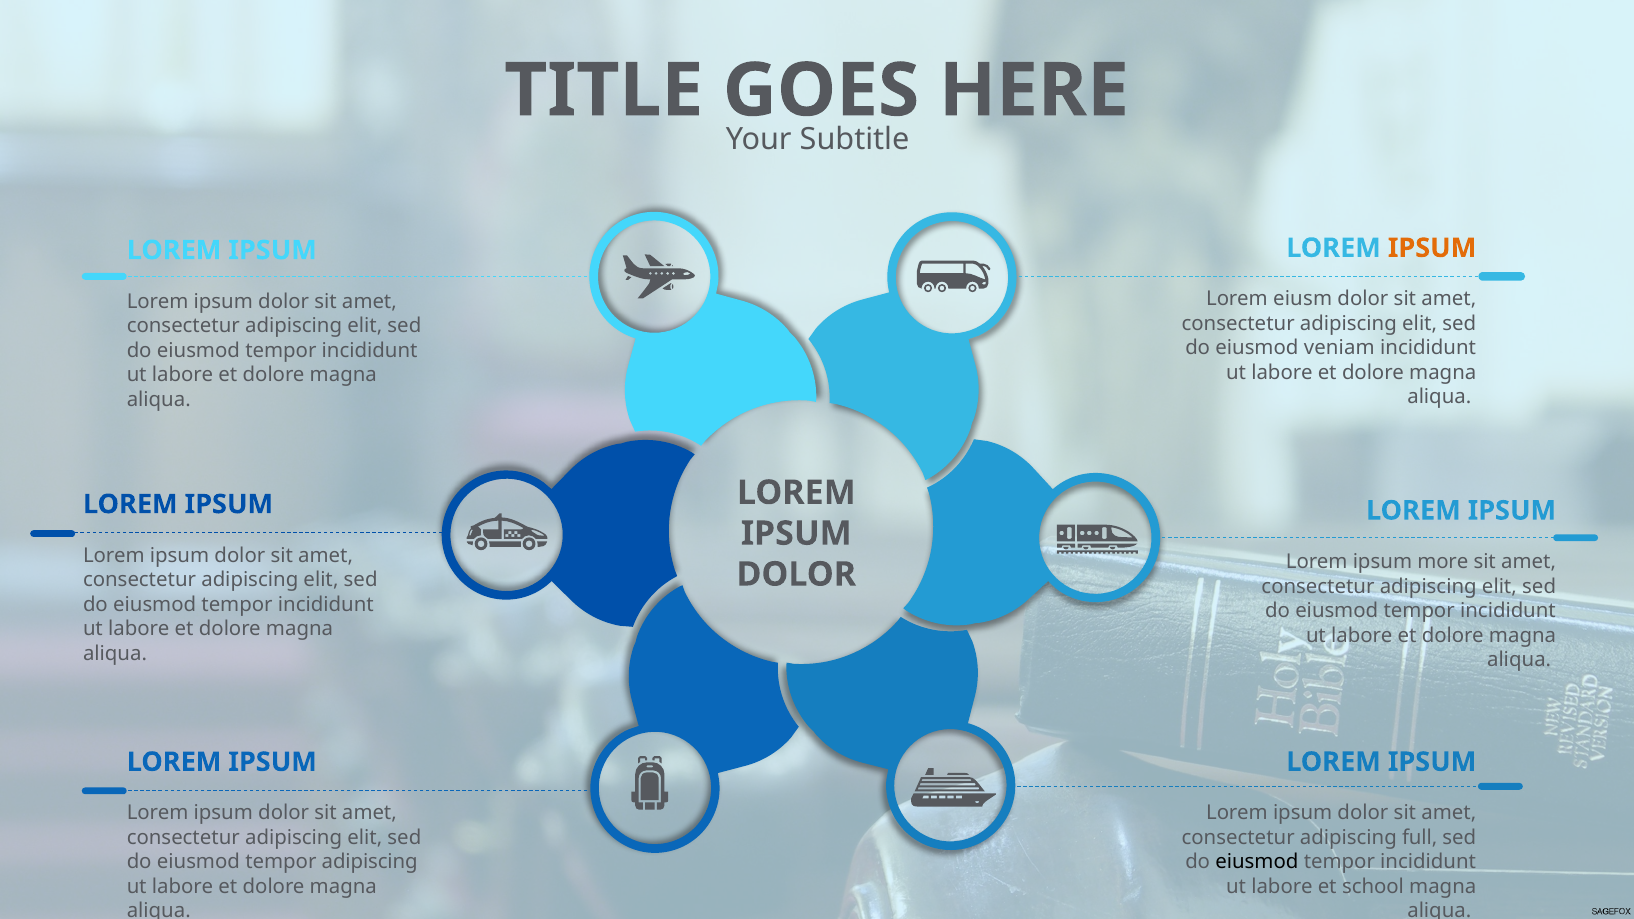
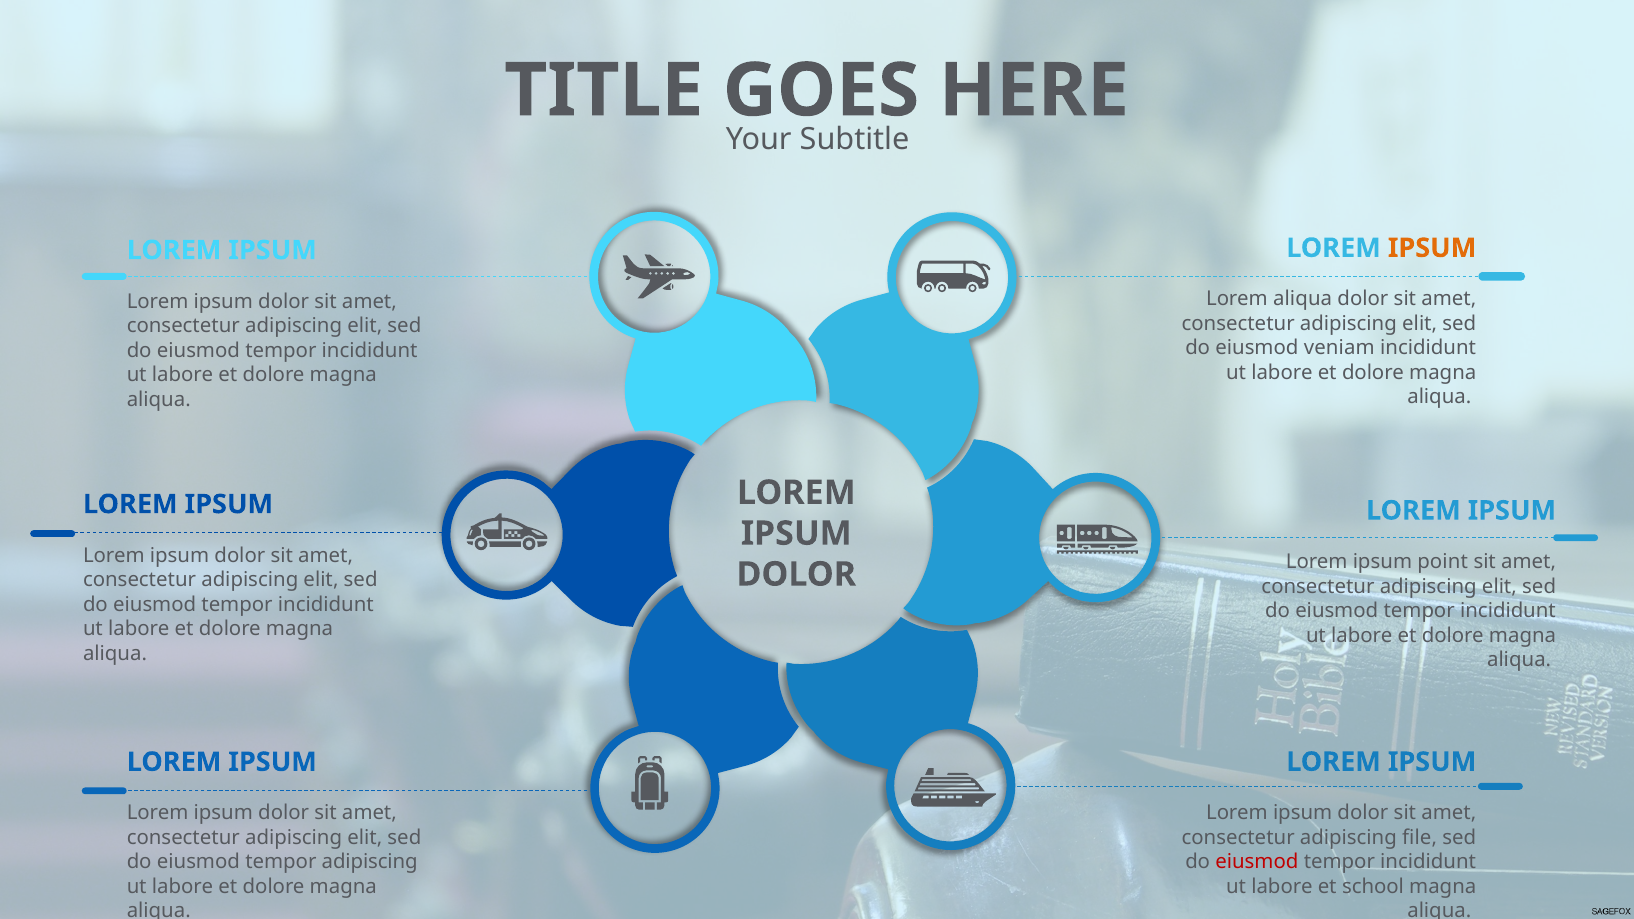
Lorem eiusm: eiusm -> aliqua (1303, 299)
more: more -> point (1443, 562)
full: full -> file (1420, 838)
eiusmod colour: black -> red (1257, 862)
